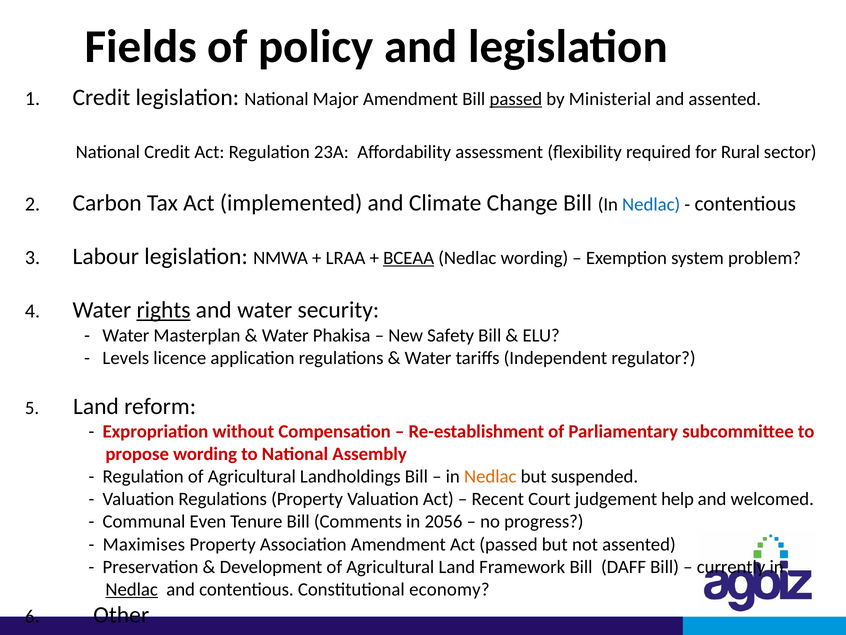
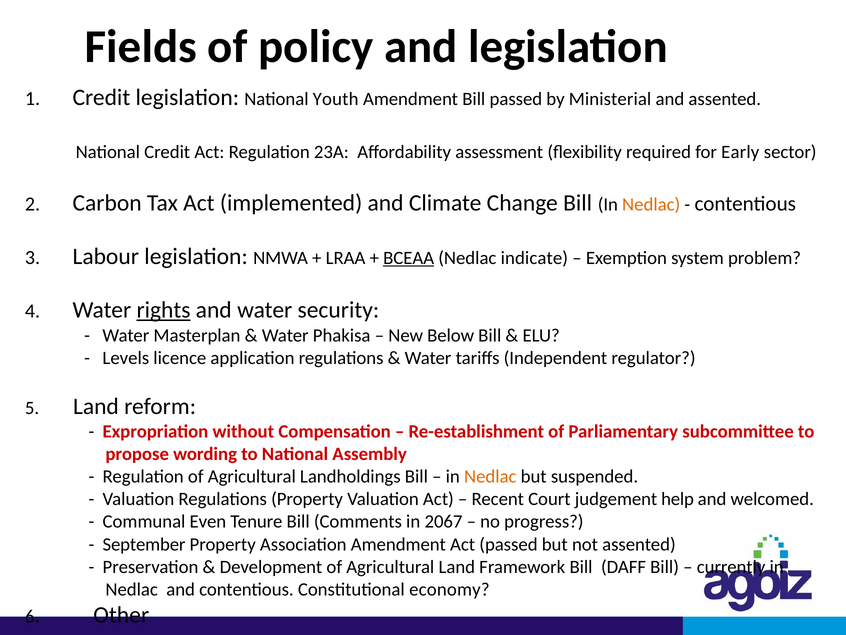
Major: Major -> Youth (336, 99)
passed underline: present -> none (516, 99)
Rural: Rural -> Early (740, 152)
Nedlac colour: blue -> orange (651, 204)
Nedlac wording: wording -> indicate (534, 258)
Safety: Safety -> Below (451, 335)
2056: 2056 -> 2067 (444, 521)
Maximises: Maximises -> September (144, 544)
Nedlac underline: present -> none (132, 589)
